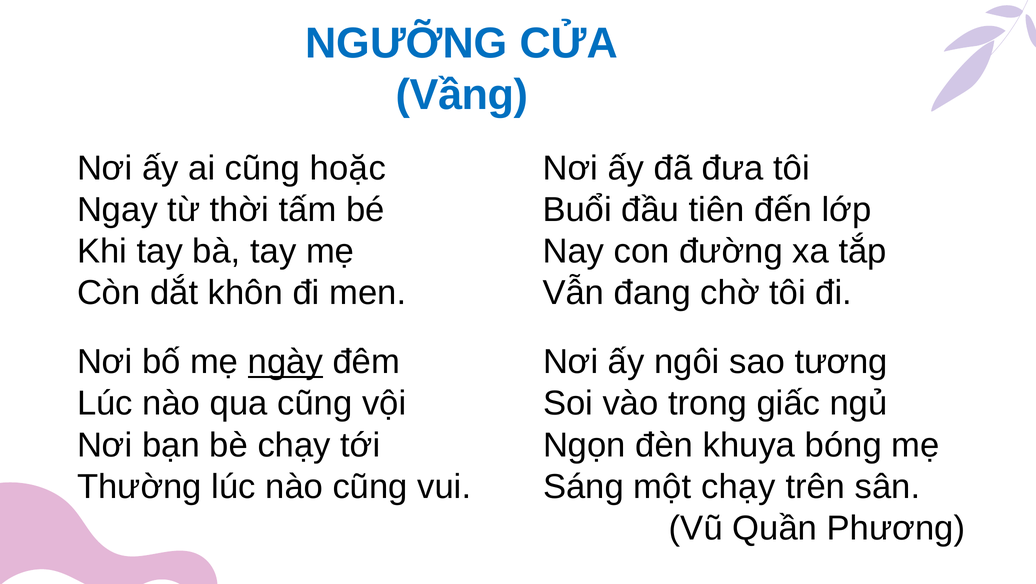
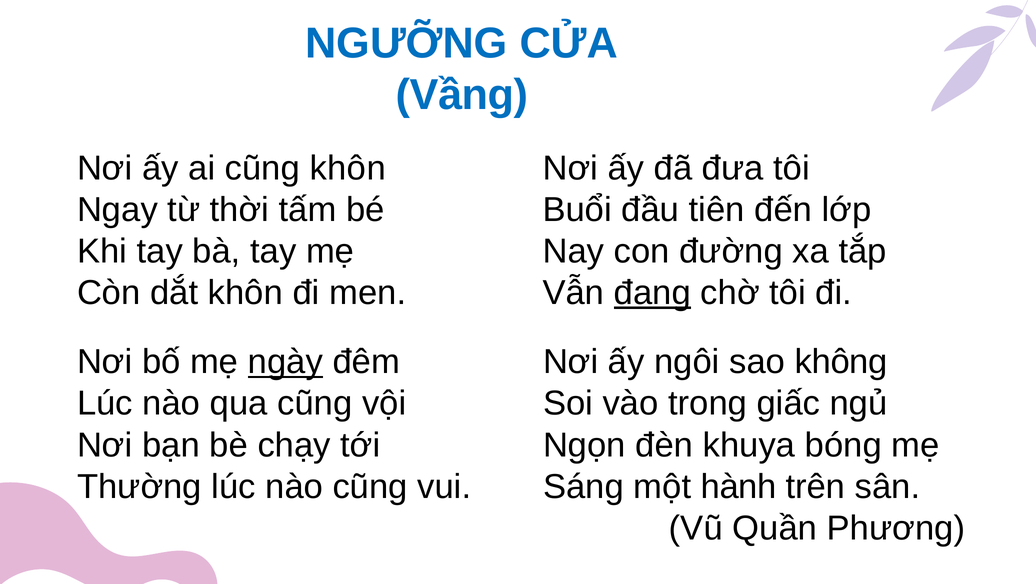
cũng hoặc: hoặc -> khôn (348, 168)
đang underline: none -> present (652, 293)
tương: tương -> không (841, 362)
một chạy: chạy -> hành (739, 487)
